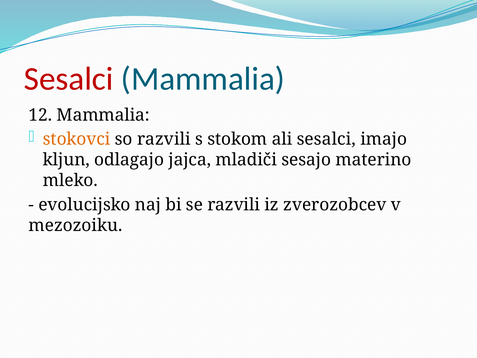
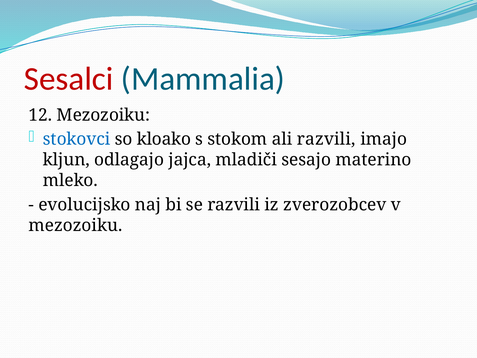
12 Mammalia: Mammalia -> Mezozoiku (103, 115)
stokovci colour: orange -> blue (77, 139)
so razvili: razvili -> kloako (164, 139)
ali sesalci: sesalci -> razvili (326, 139)
